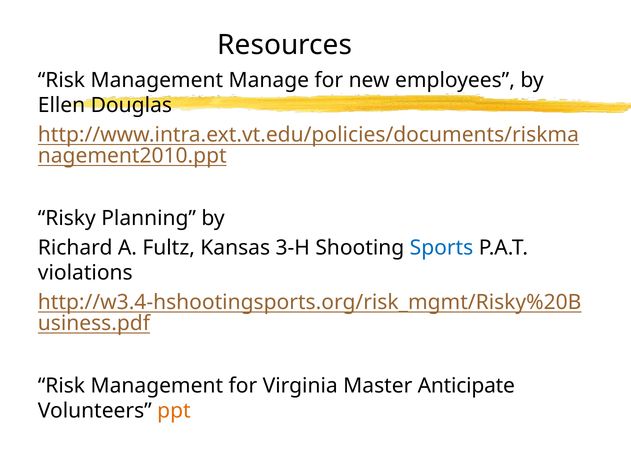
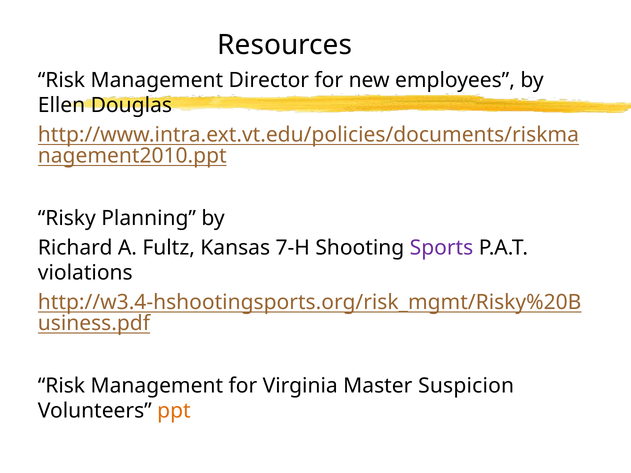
Manage: Manage -> Director (269, 80)
3-H: 3-H -> 7-H (293, 248)
Sports colour: blue -> purple (441, 248)
Anticipate: Anticipate -> Suspicion (466, 386)
